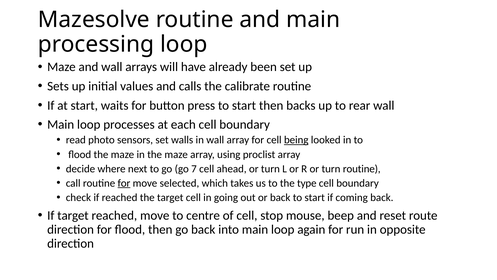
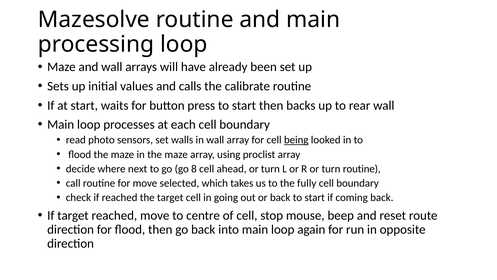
7: 7 -> 8 (194, 168)
for underline: present -> none (124, 183)
type: type -> fully (307, 183)
